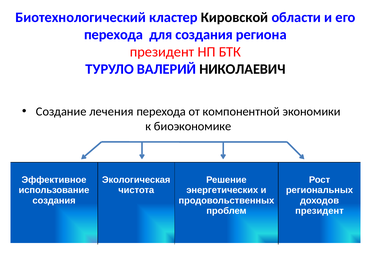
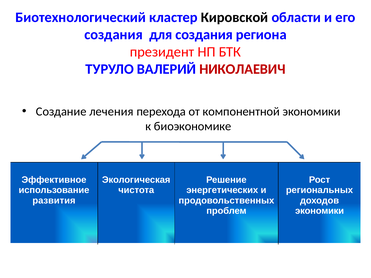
перехода: перехода -> создания (114, 35)
НИКОЛАЕВИЧ colour: black -> red (242, 69)
создания: создания -> развития (54, 201)
президент: президент -> экономики (320, 211)
